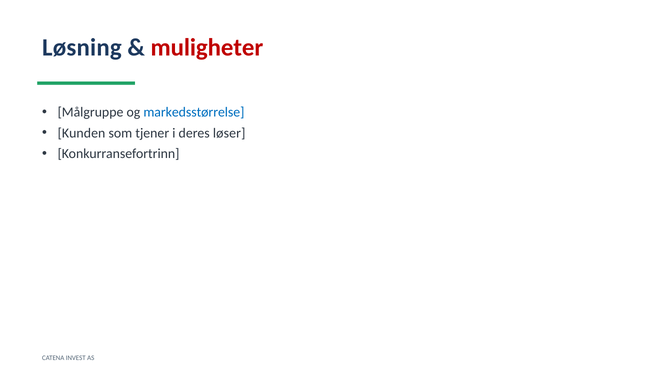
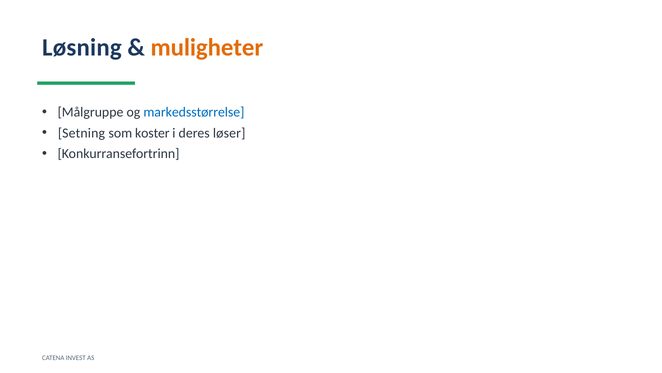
muligheter colour: red -> orange (207, 47)
Kunden: Kunden -> Setning (81, 133)
tjener: tjener -> koster (152, 133)
